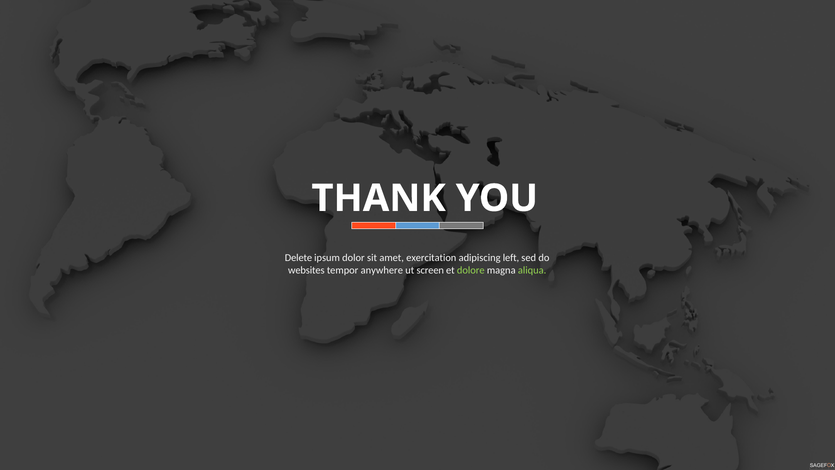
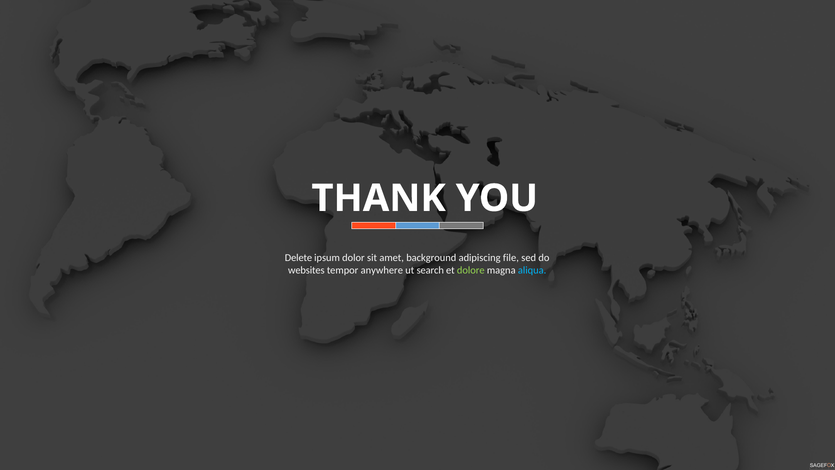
exercitation: exercitation -> background (431, 258)
left: left -> file (511, 258)
screen: screen -> search (430, 270)
aliqua colour: light green -> light blue (532, 270)
